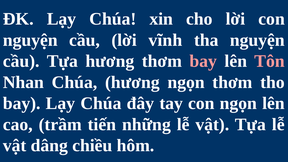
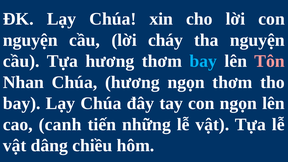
vĩnh: vĩnh -> cháy (165, 40)
bay colour: pink -> light blue (203, 61)
trầm: trầm -> canh (60, 124)
